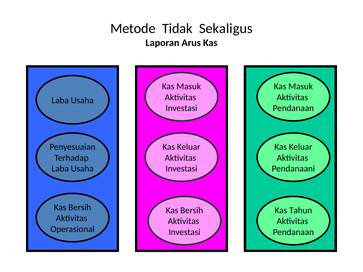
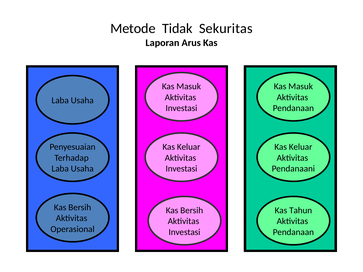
Sekaligus: Sekaligus -> Sekuritas (226, 29)
